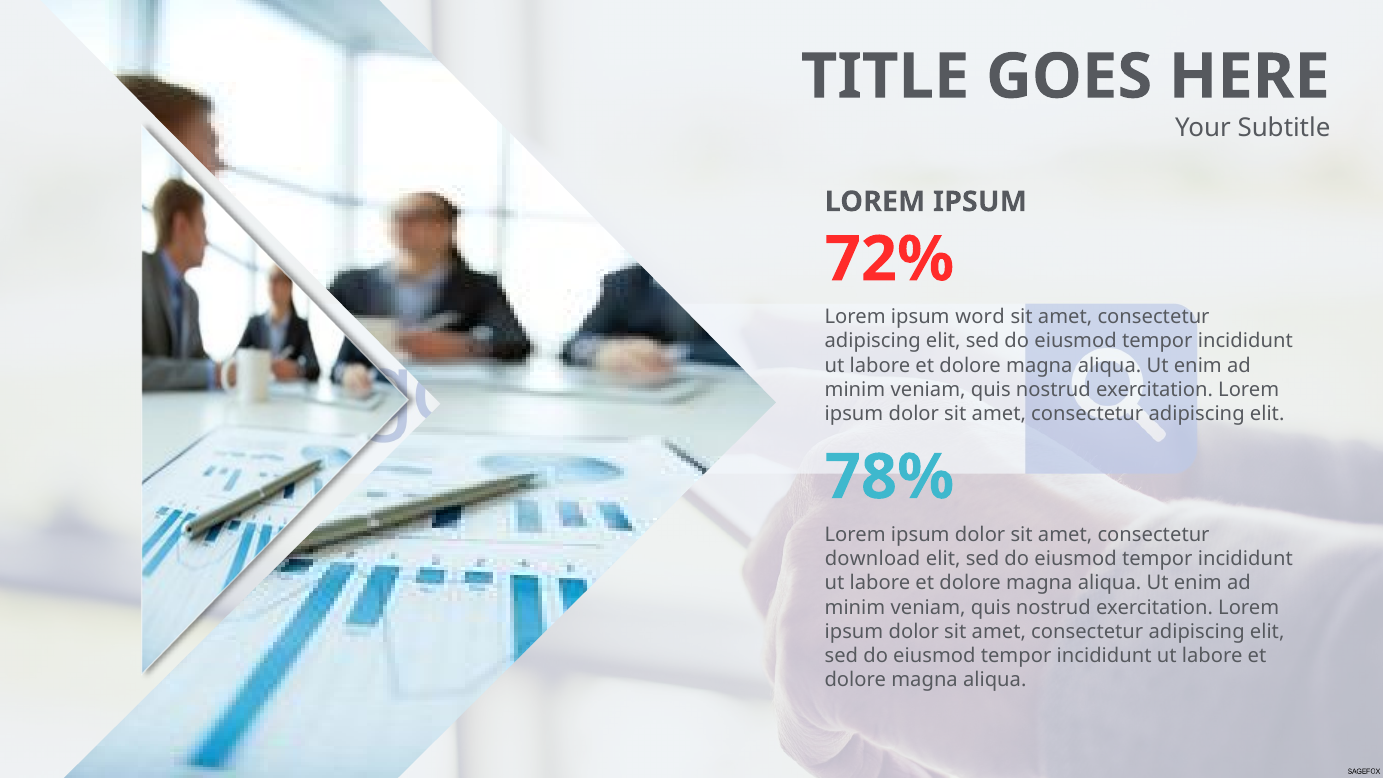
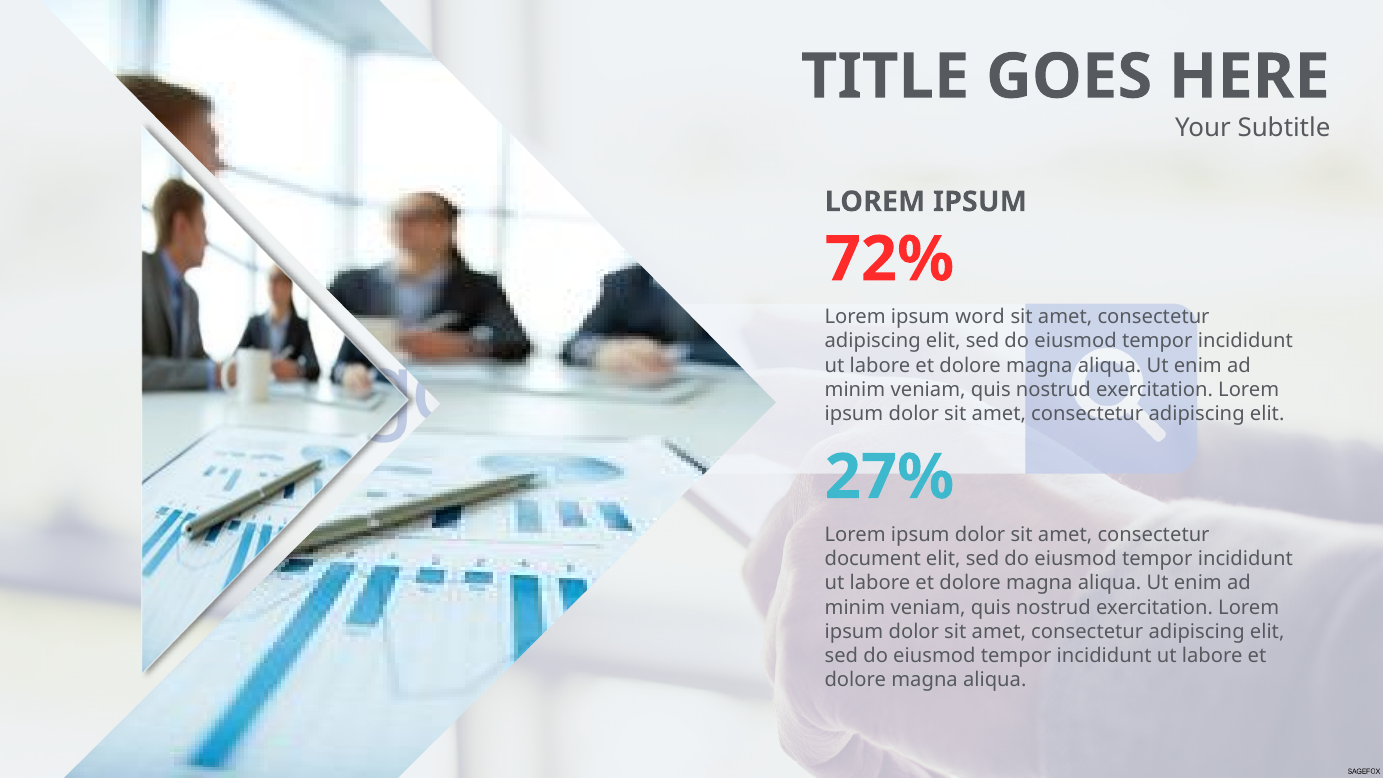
78%: 78% -> 27% (889, 477)
download: download -> document (873, 559)
